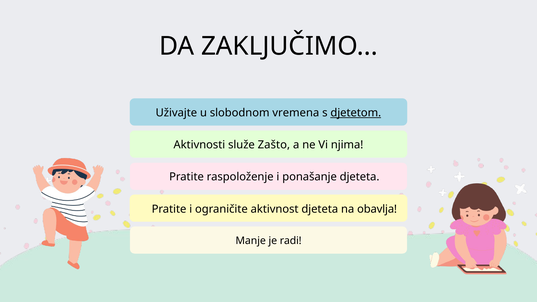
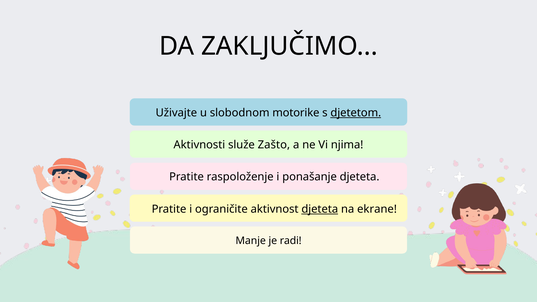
vremena: vremena -> motorike (296, 113)
djeteta underline: none -> present (320, 209)
obavlja: obavlja -> ekrane (377, 209)
